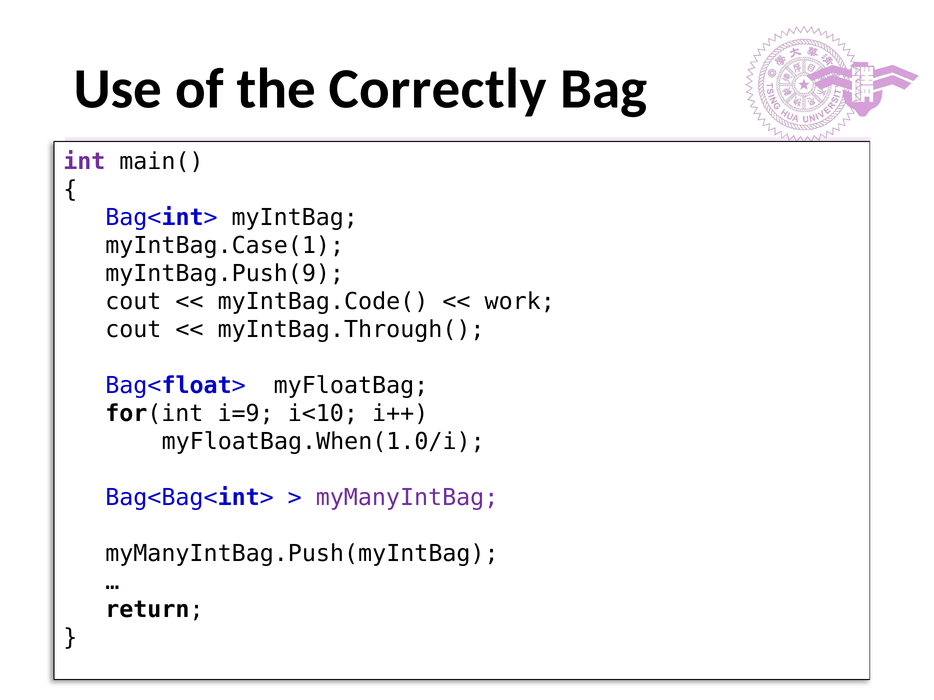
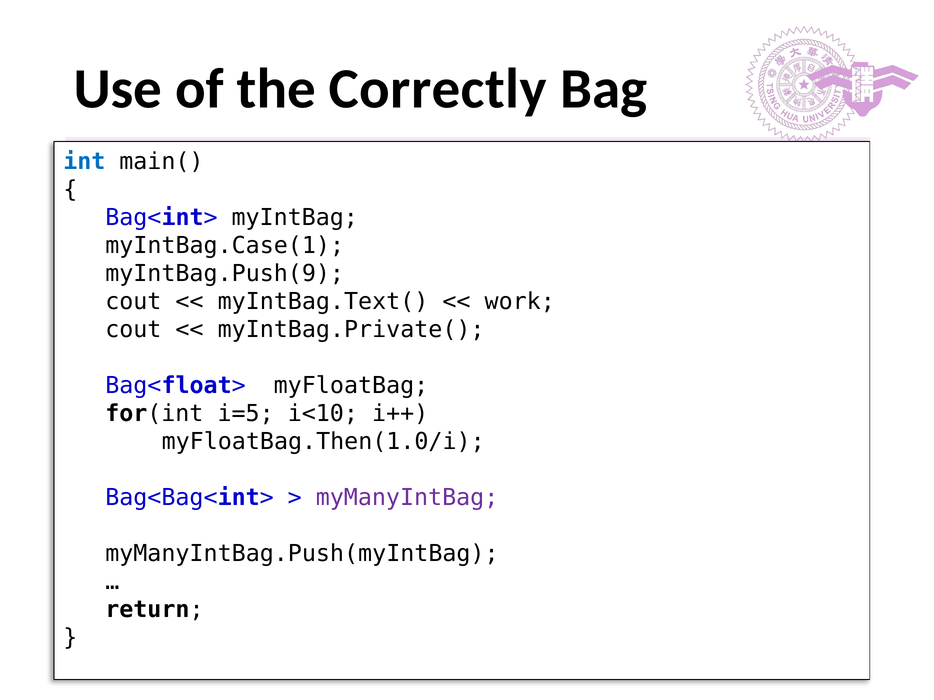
int colour: purple -> blue (84, 162)
myIntBag.Code(: myIntBag.Code( -> myIntBag.Text( (323, 302)
myIntBag.Through(: myIntBag.Through( -> myIntBag.Private( (351, 330)
i=9: i=9 -> i=5 (246, 414)
myFloatBag.When(1.0/i: myFloatBag.When(1.0/i -> myFloatBag.Then(1.0/i (323, 442)
